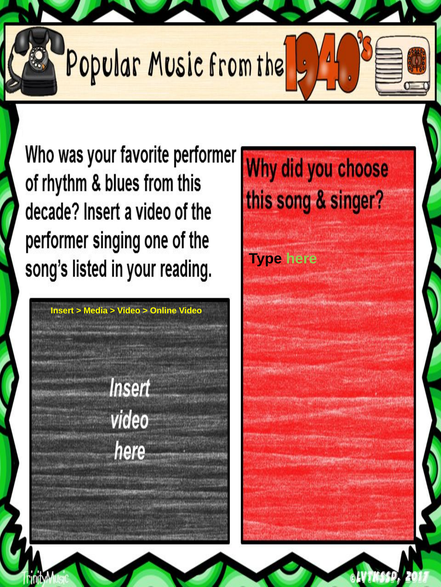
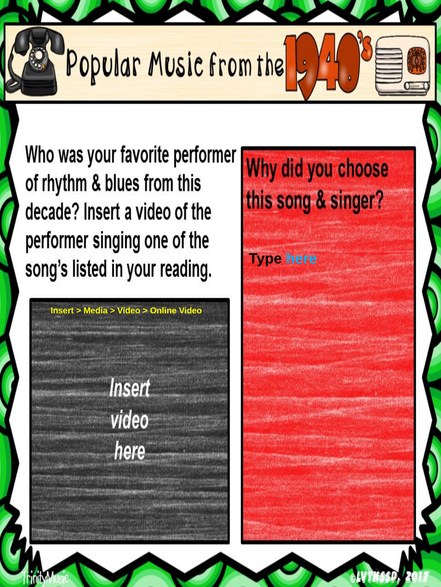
here colour: light green -> light blue (302, 259)
